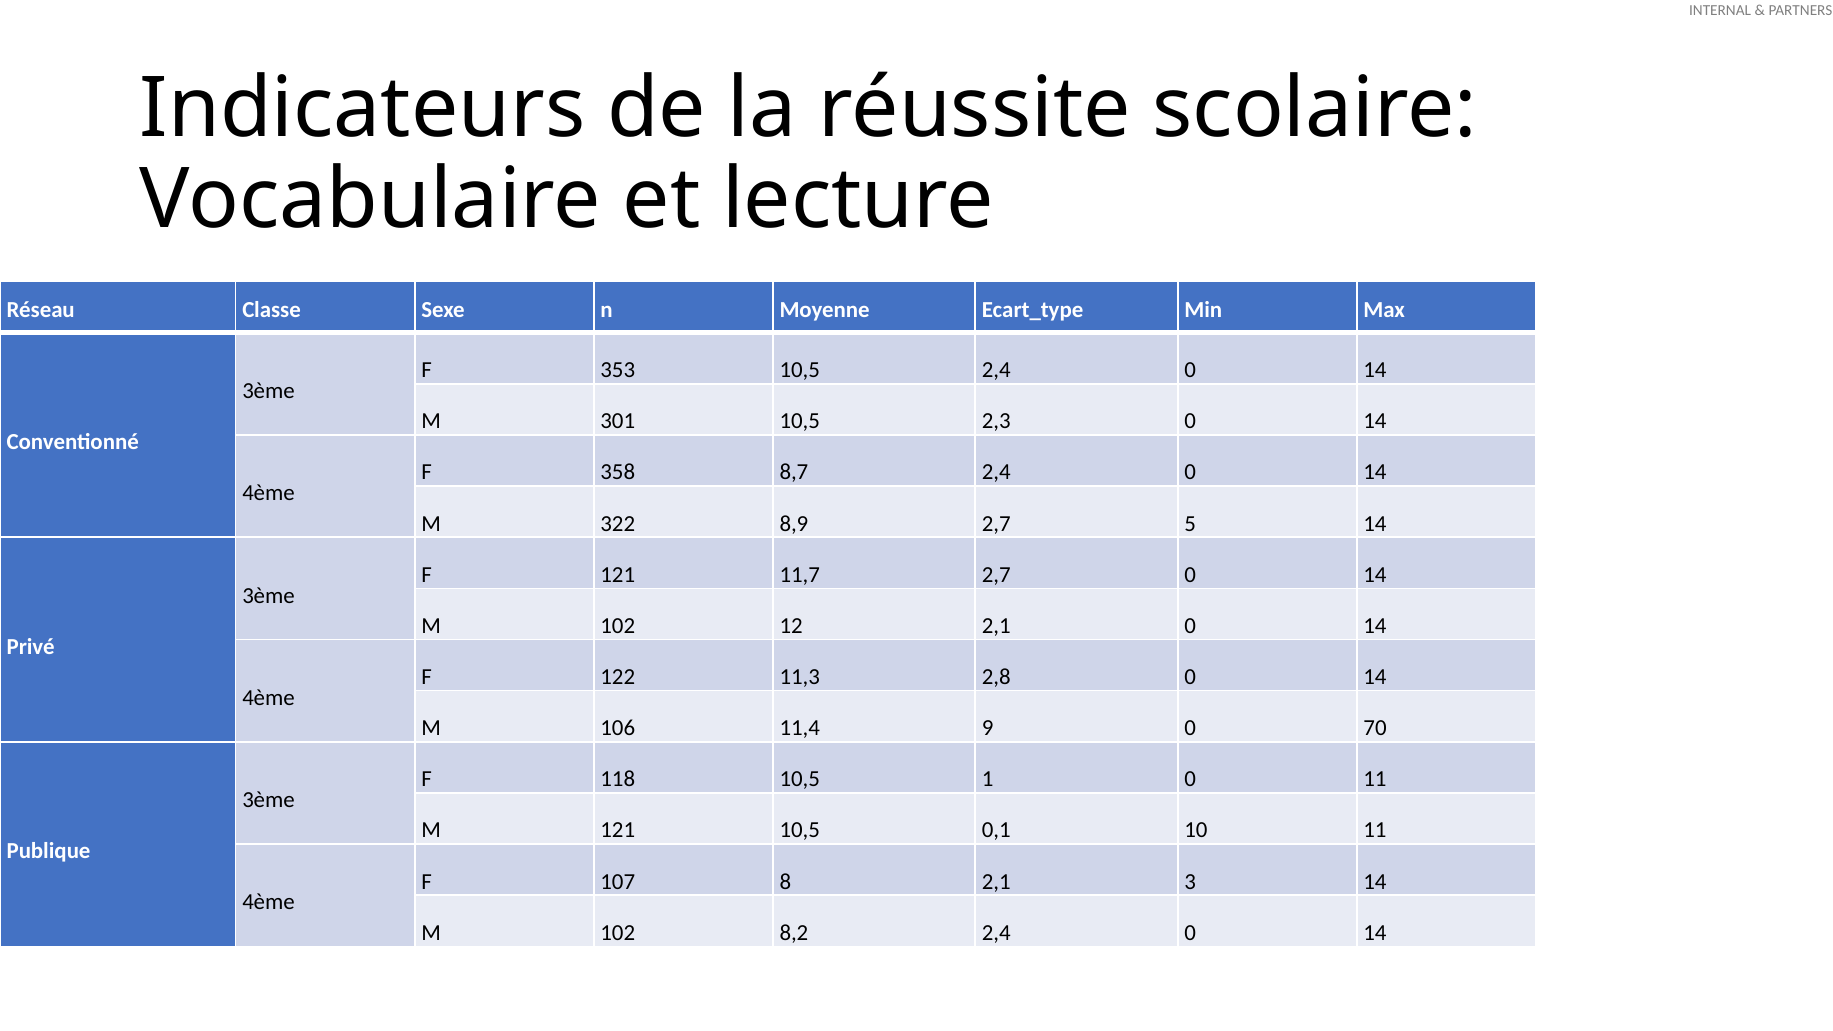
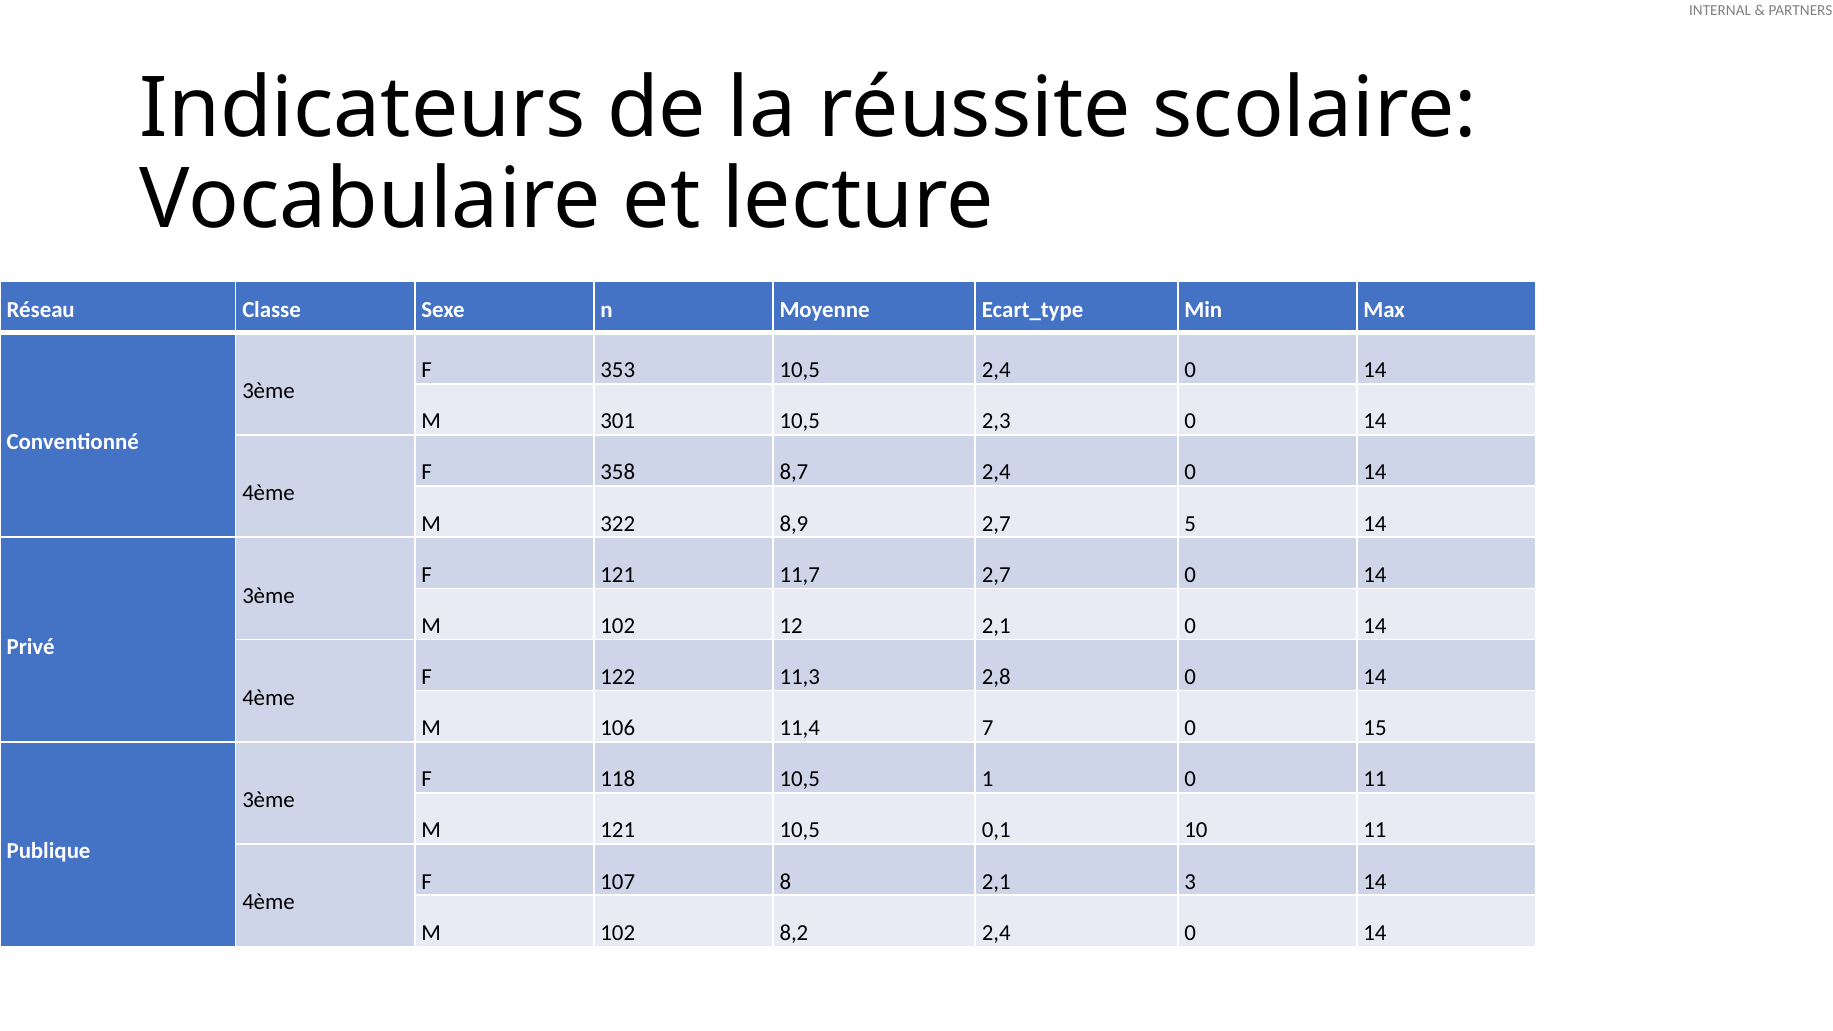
9: 9 -> 7 (988, 728)
70: 70 -> 15 (1375, 728)
